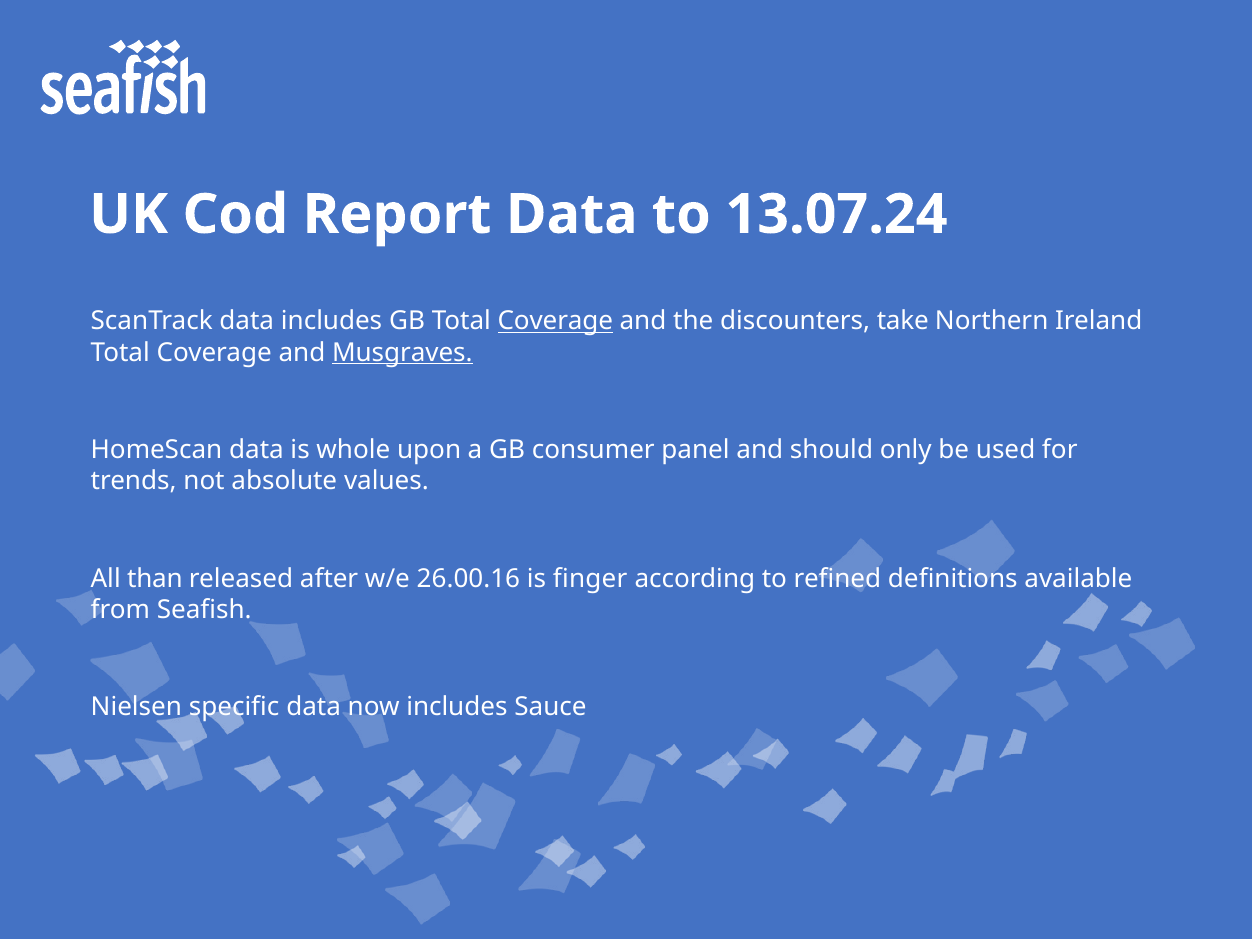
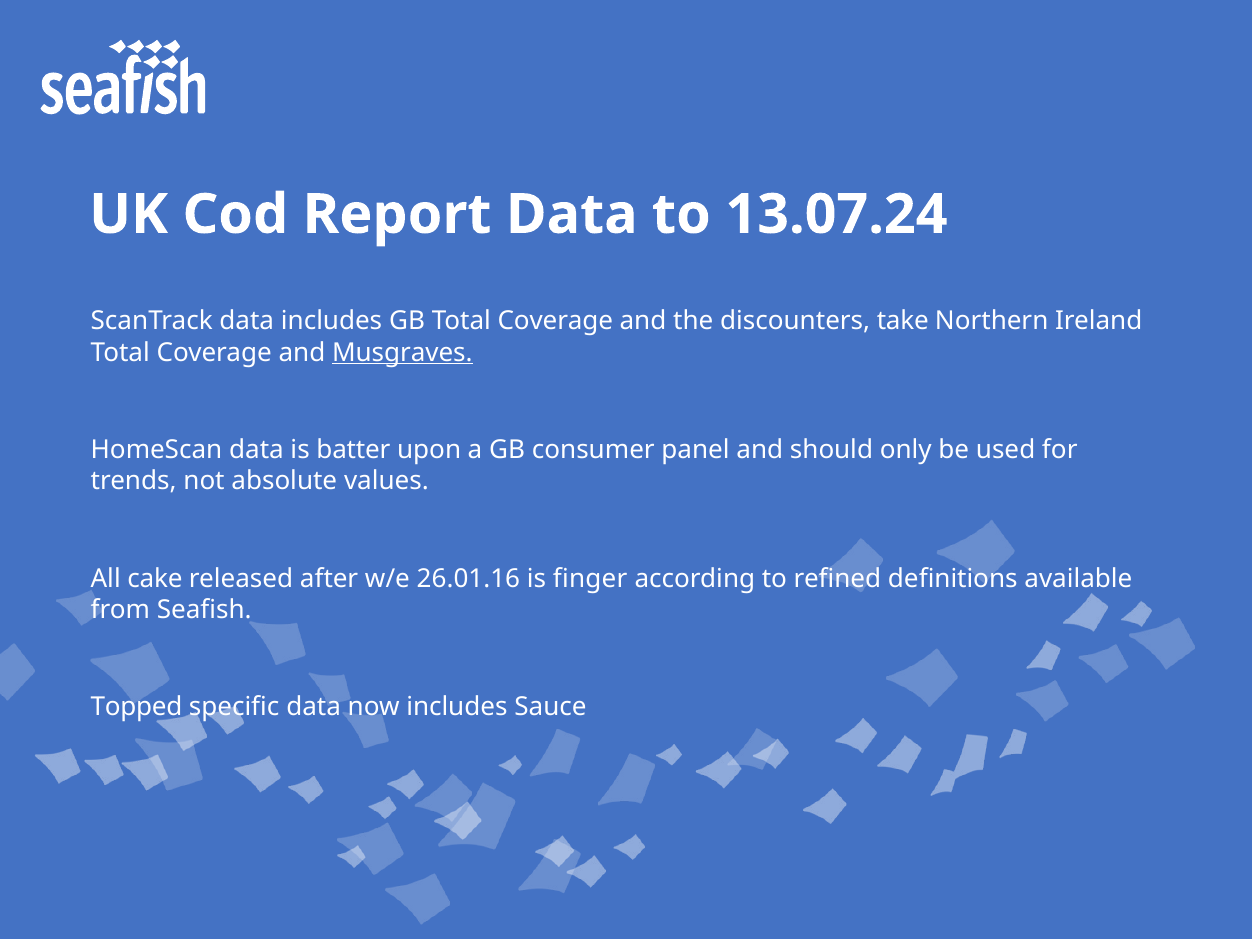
Coverage underline: present -> none (555, 321)
whole: whole -> batter (353, 450)
than: than -> cake (155, 579)
26.00.16: 26.00.16 -> 26.01.16 (468, 579)
Nielsen: Nielsen -> Topped (137, 707)
